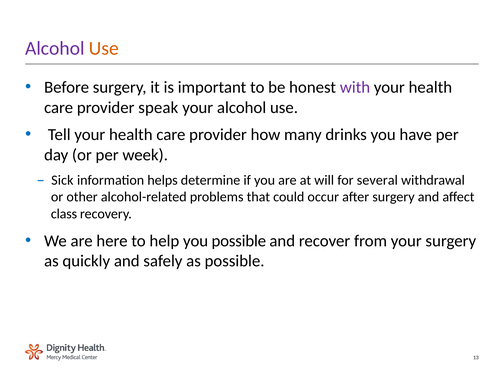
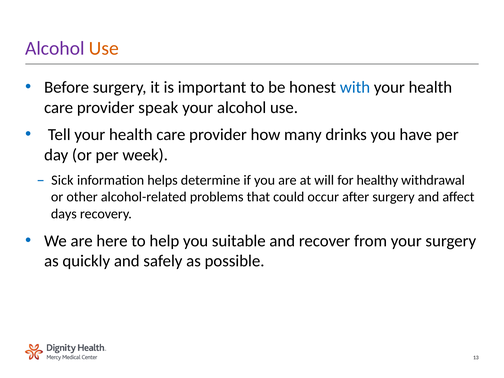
with colour: purple -> blue (355, 87)
several: several -> healthy (377, 180)
class: class -> days (64, 214)
you possible: possible -> suitable (239, 241)
